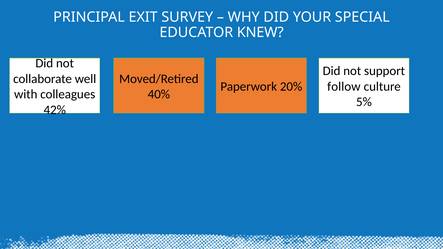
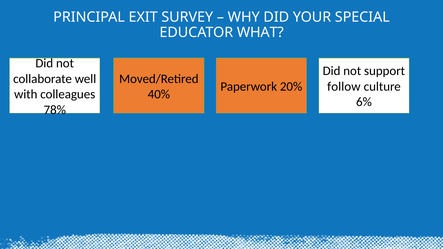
KNEW: KNEW -> WHAT (260, 33)
5%: 5% -> 6% (364, 102)
42%: 42% -> 78% (55, 110)
